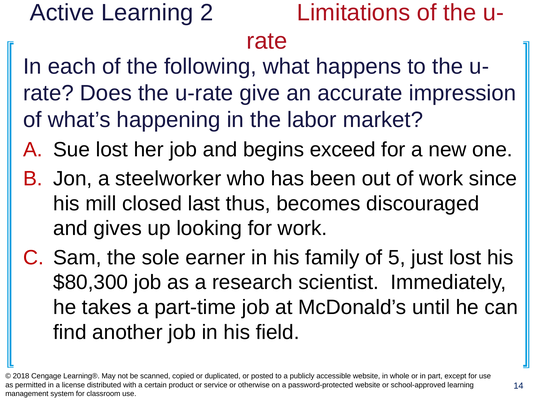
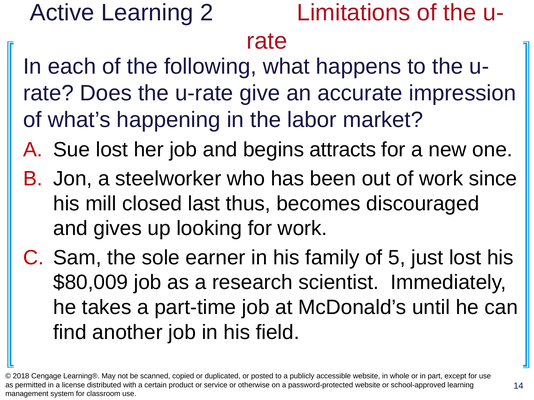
exceed: exceed -> attracts (343, 150)
$80,300: $80,300 -> $80,009 (91, 283)
